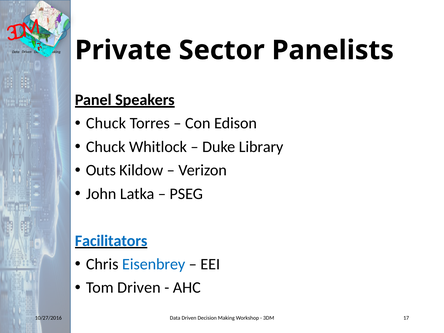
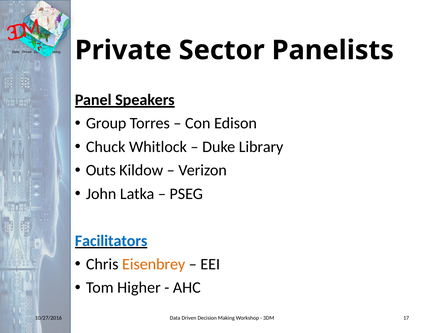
Chuck: Chuck -> Group (106, 123)
Eisenbrey colour: blue -> orange (154, 264)
Tom Driven: Driven -> Higher (139, 288)
